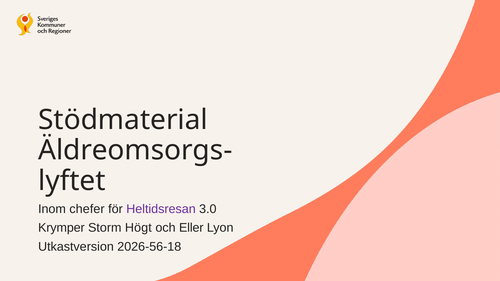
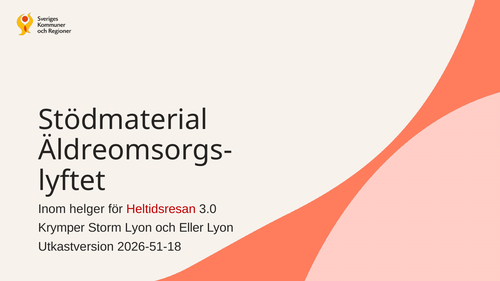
chefer: chefer -> helger (87, 209)
Heltidsresan colour: purple -> red (161, 209)
Storm Högt: Högt -> Lyon (138, 228)
2026-56-18: 2026-56-18 -> 2026-51-18 (149, 247)
